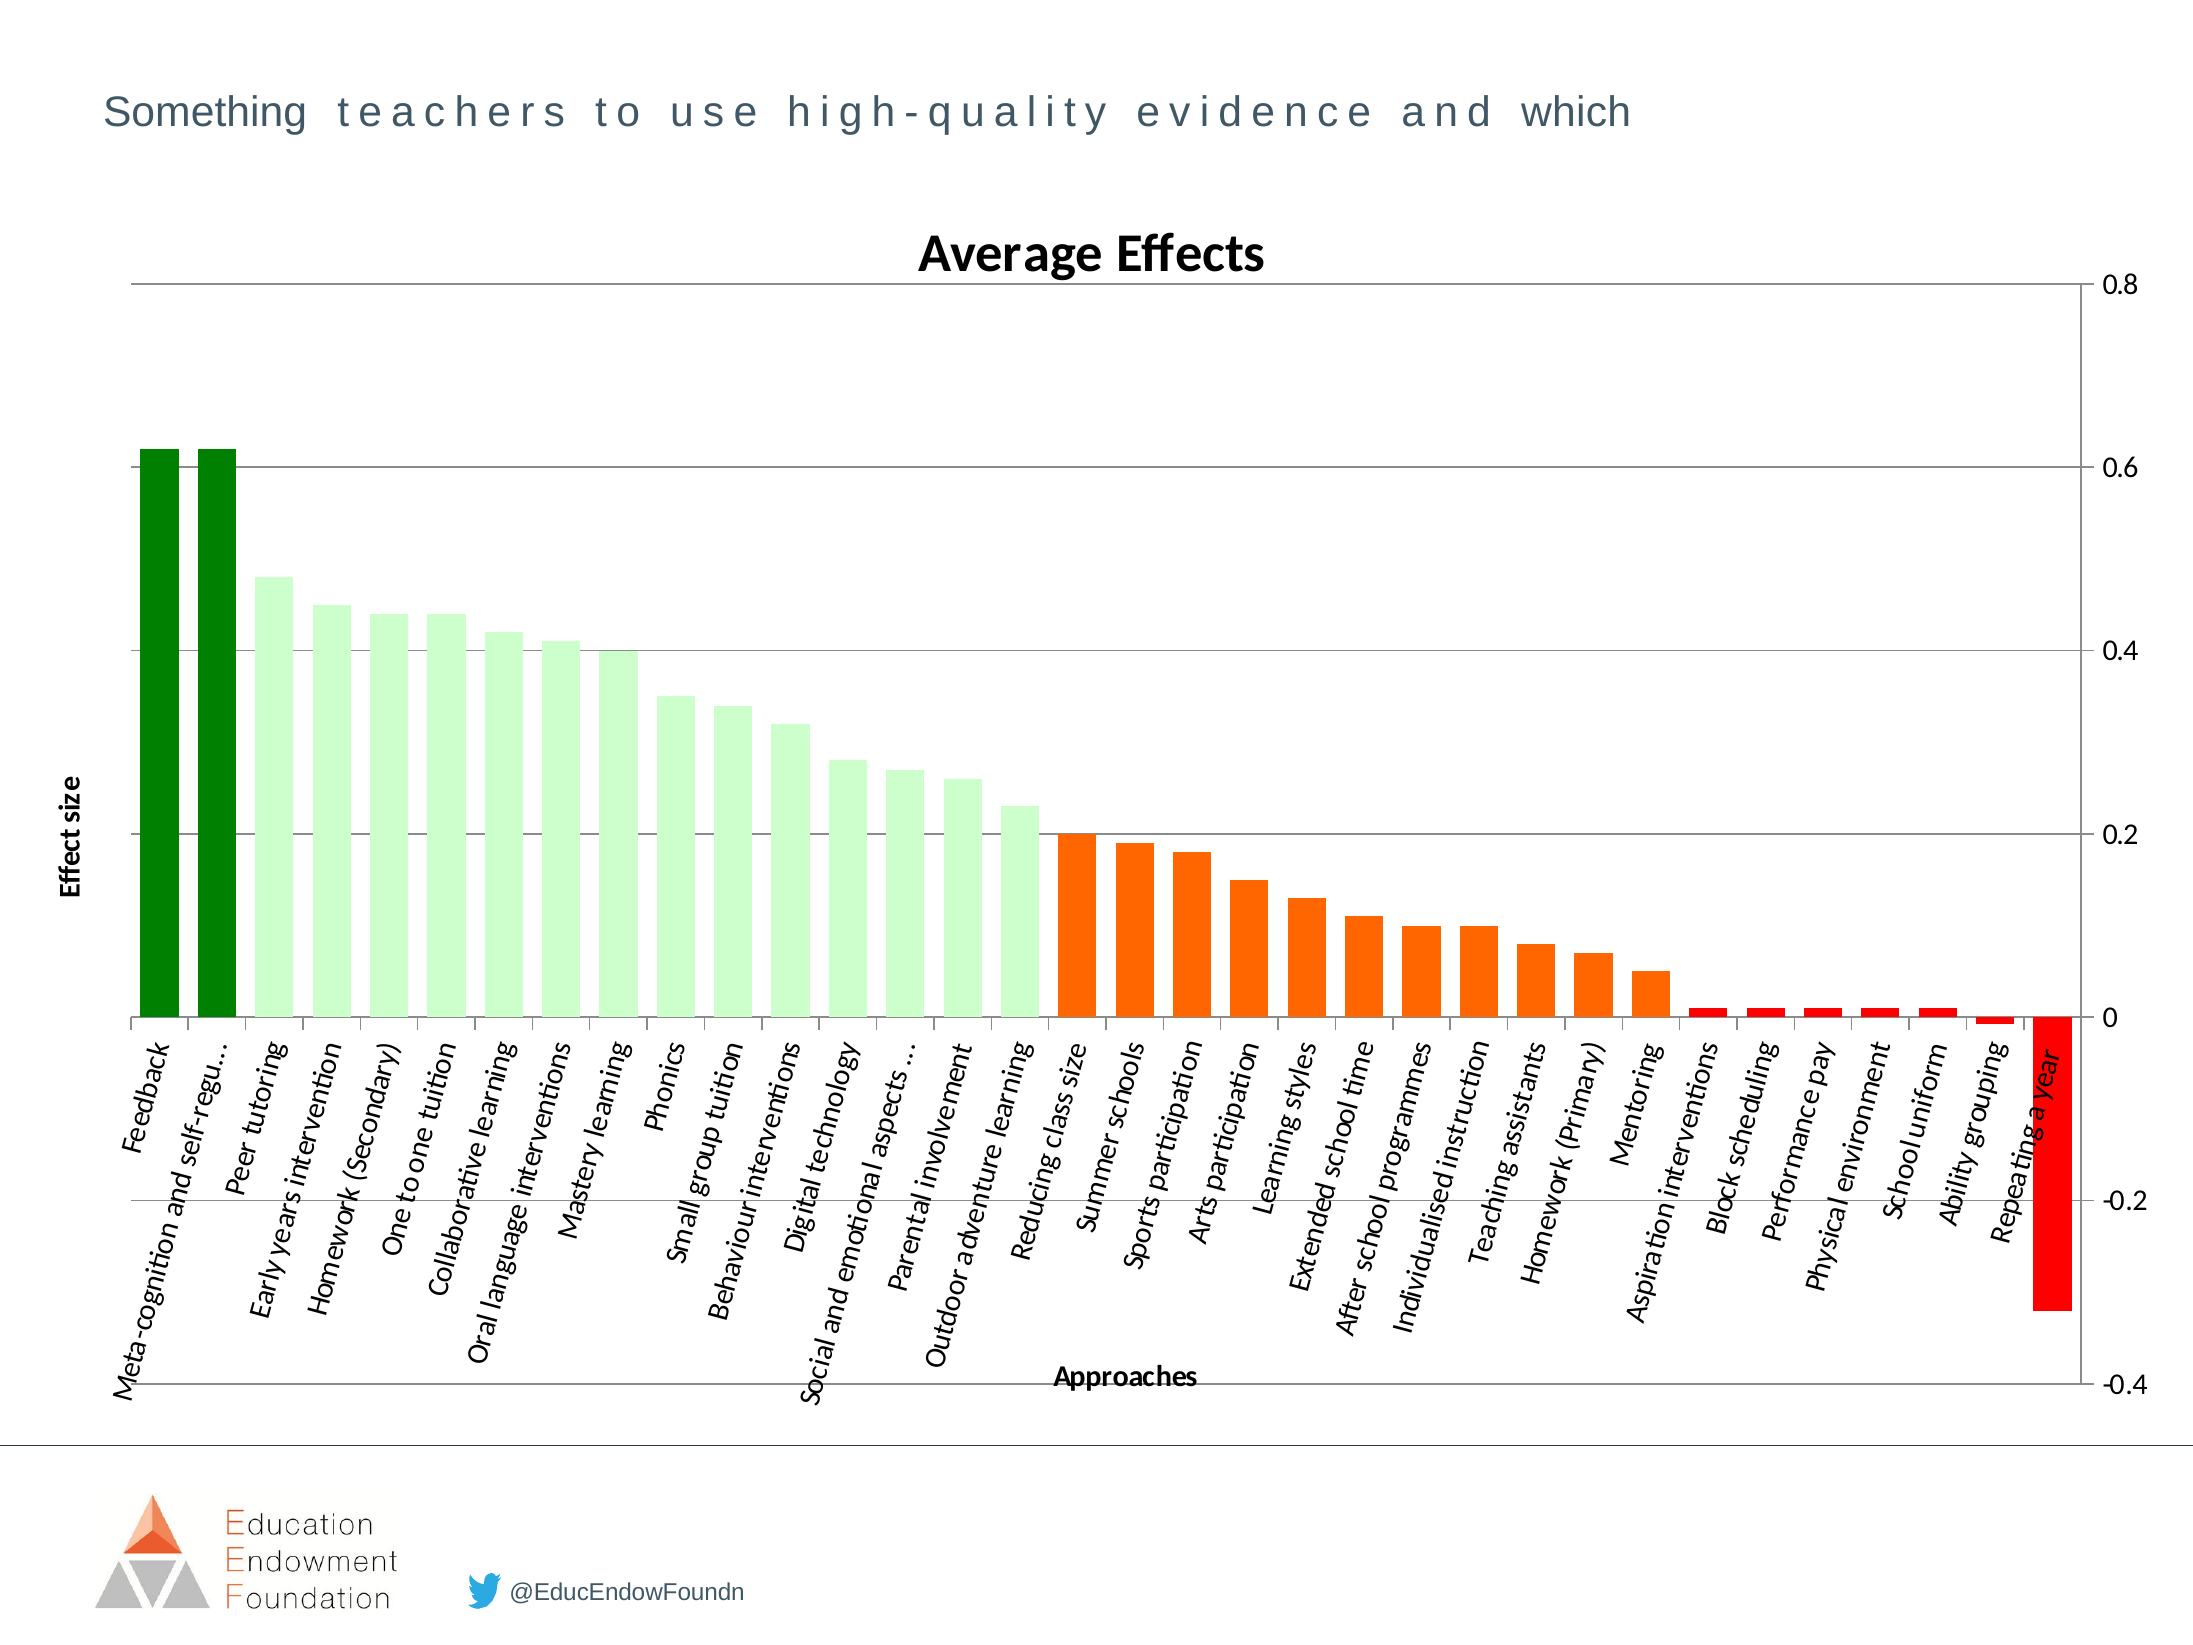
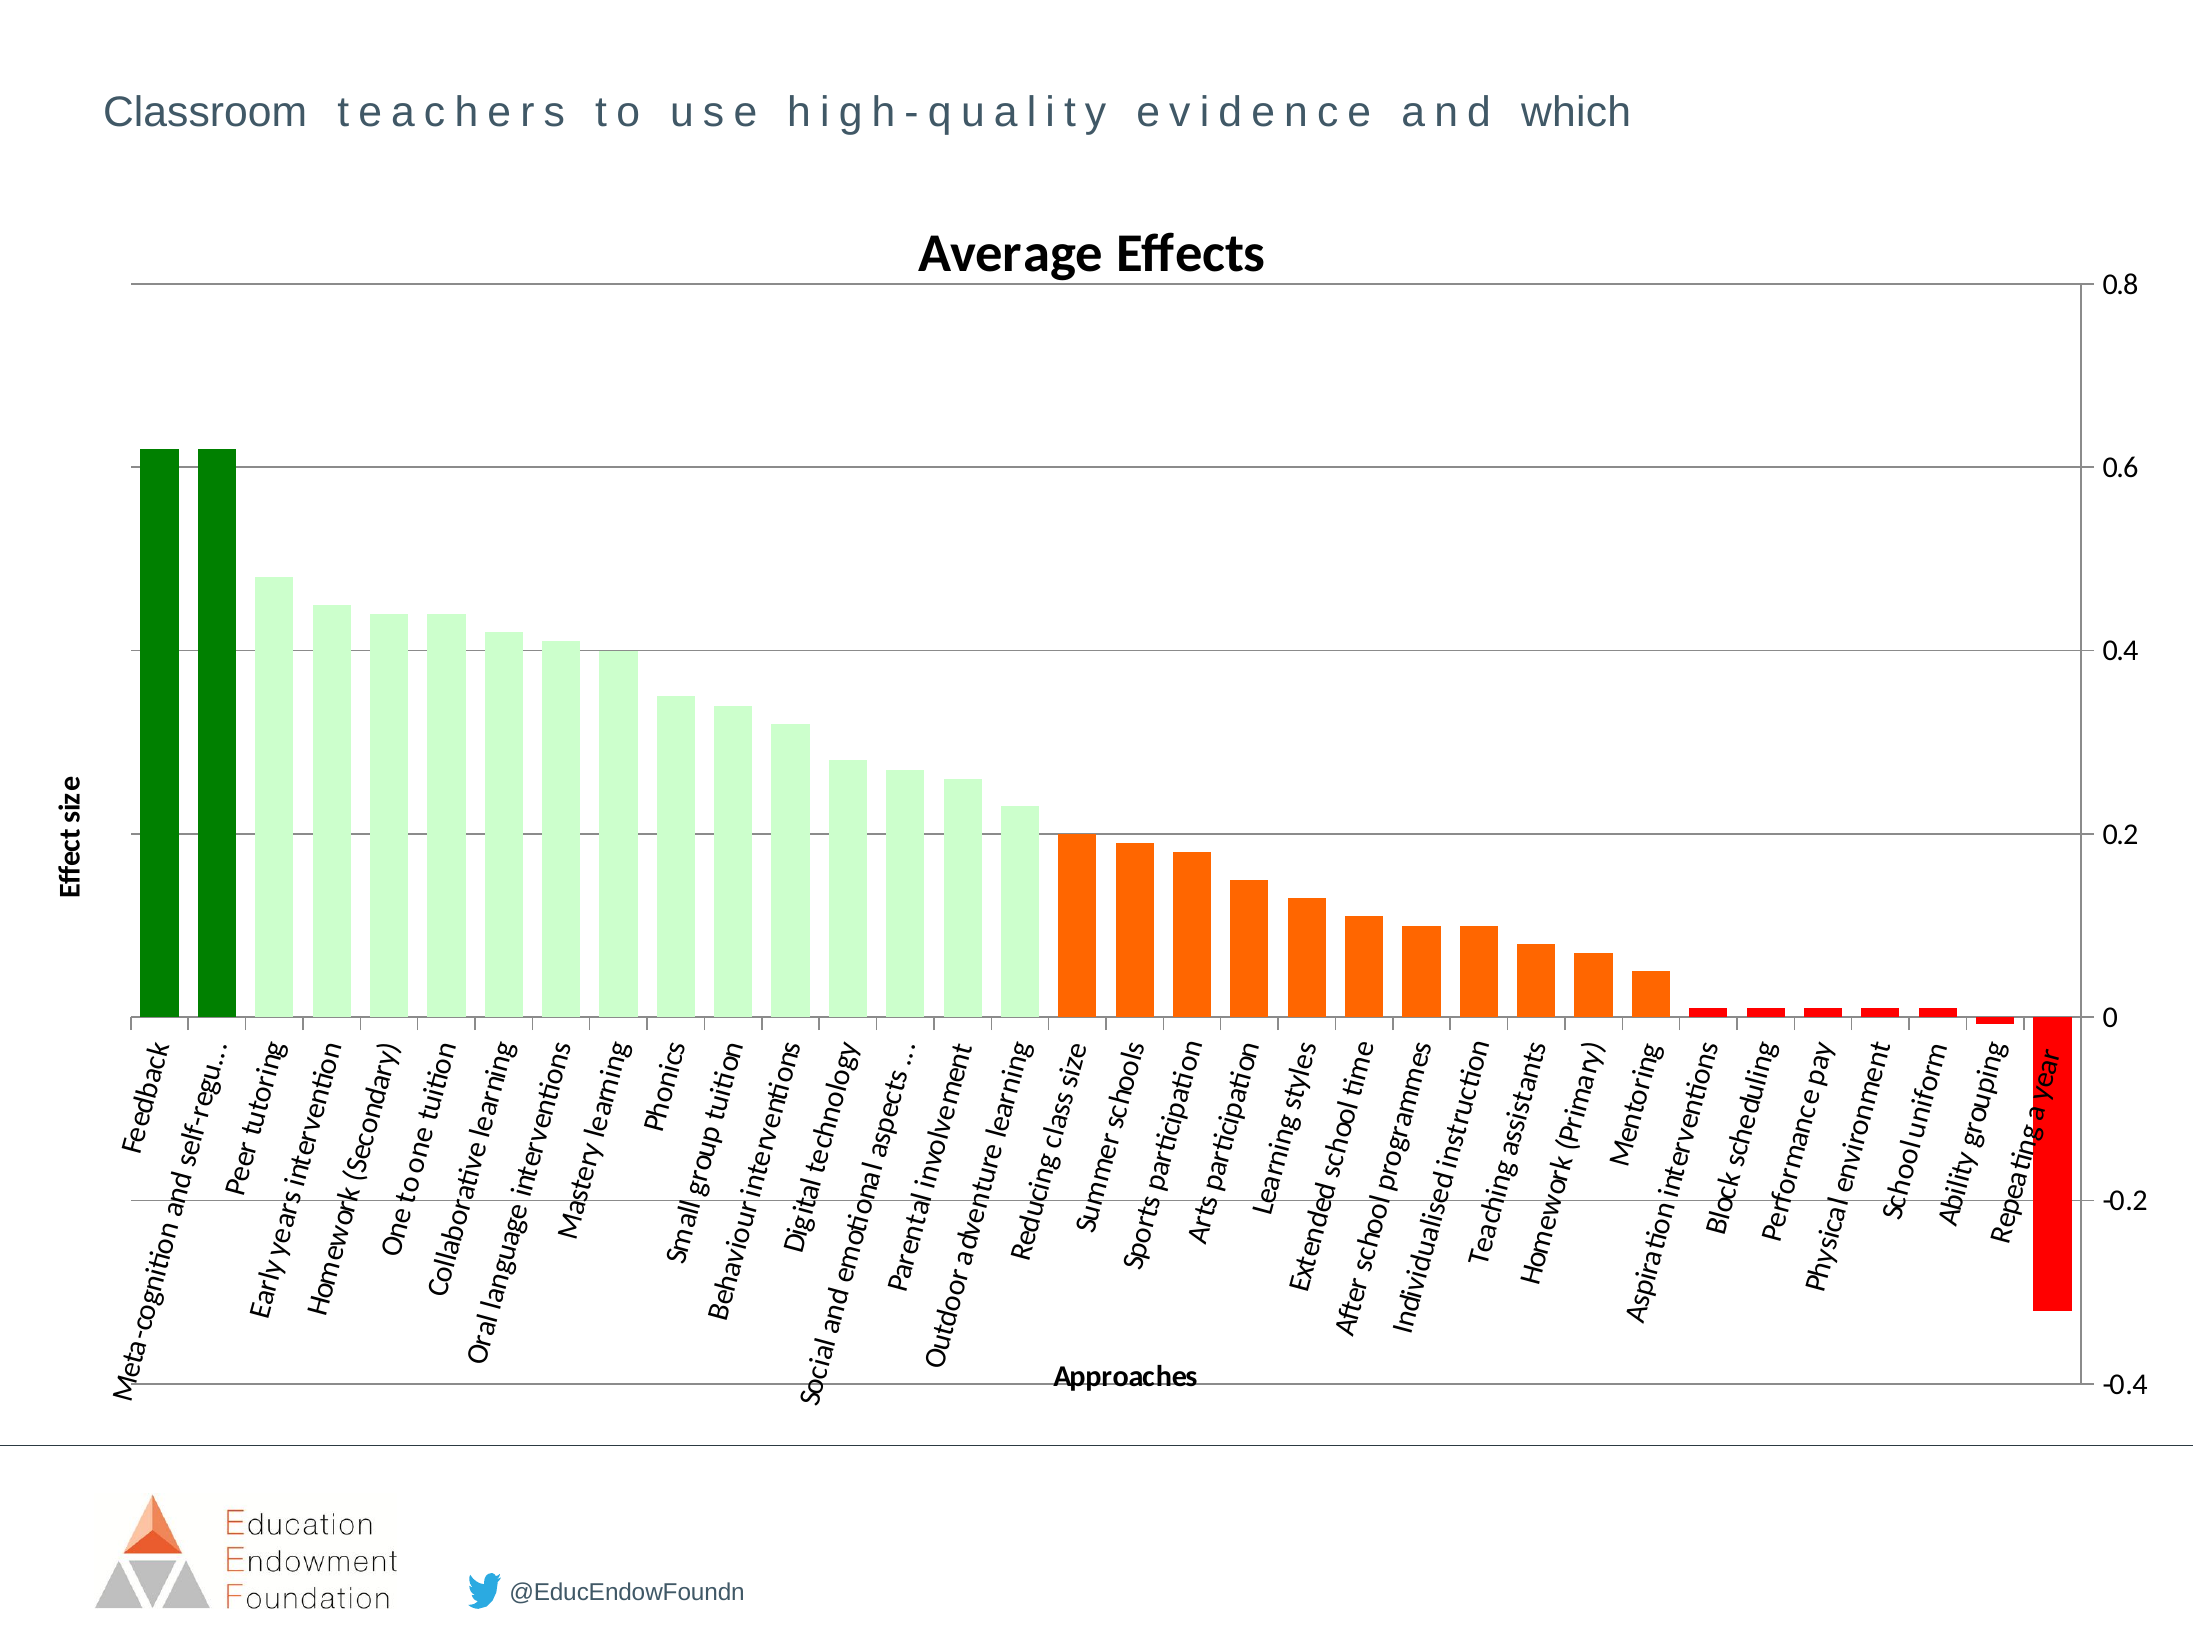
Something: Something -> Classroom (205, 112)
